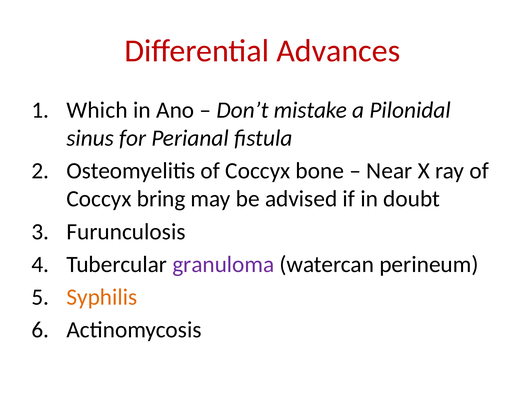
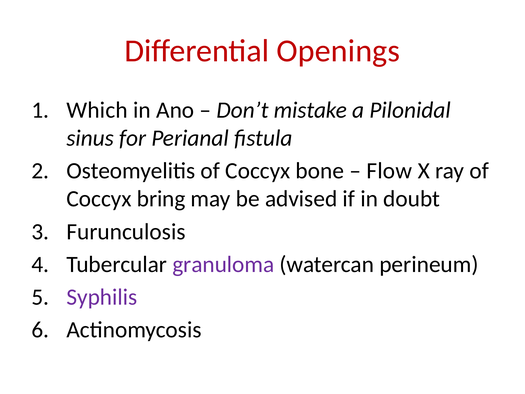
Advances: Advances -> Openings (338, 51)
Near: Near -> Flow (389, 171)
Syphilis colour: orange -> purple (102, 297)
